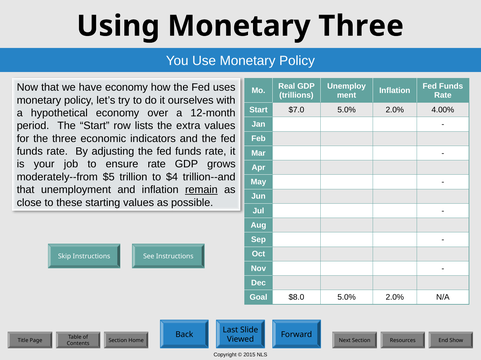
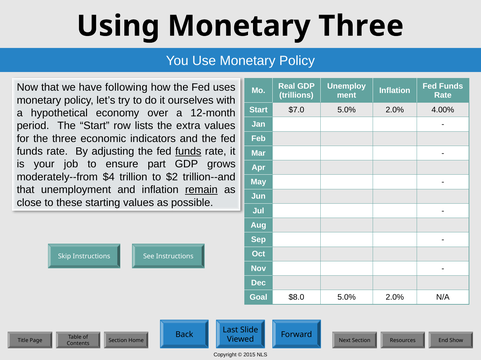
have economy: economy -> following (126, 88)
funds underline: none -> present (188, 152)
ensure rate: rate -> part (157, 164)
$5: $5 -> $4 (109, 177)
$4: $4 -> $2 (172, 177)
